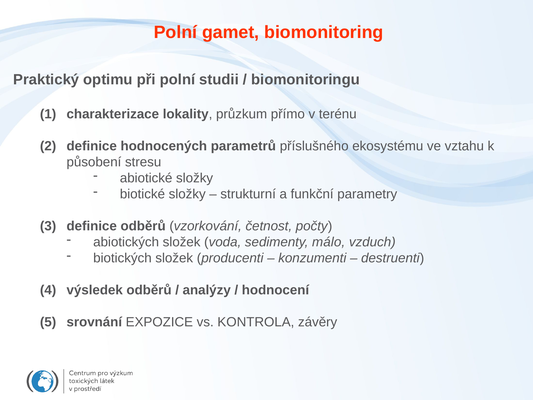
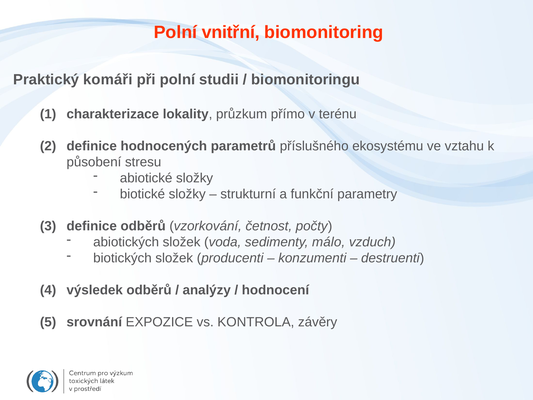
gamet: gamet -> vnitřní (231, 32)
optimu: optimu -> komáři (108, 79)
